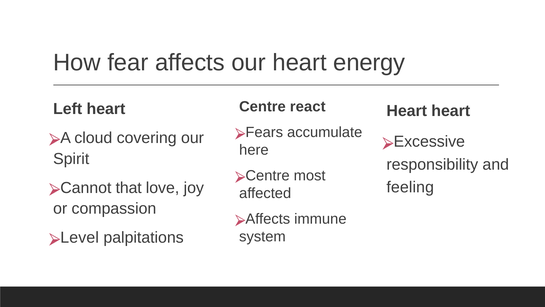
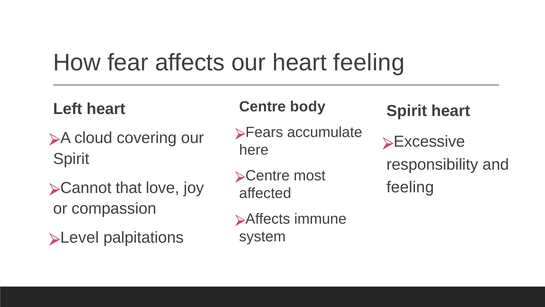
heart energy: energy -> feeling (369, 63)
react: react -> body (308, 106)
Heart: Heart -> Spirit (407, 111)
